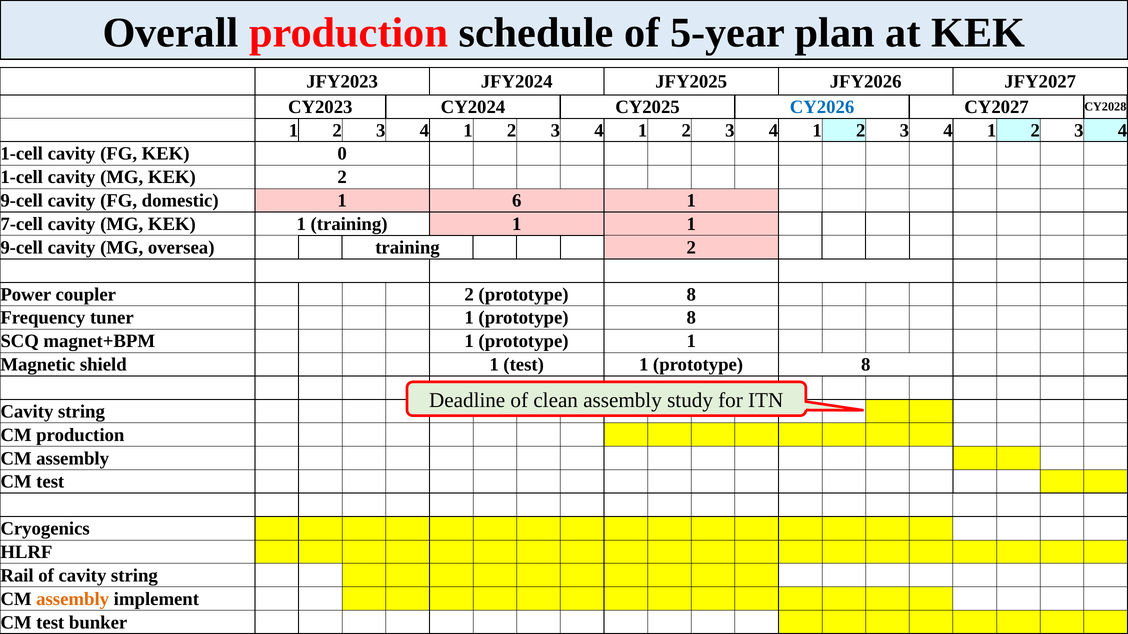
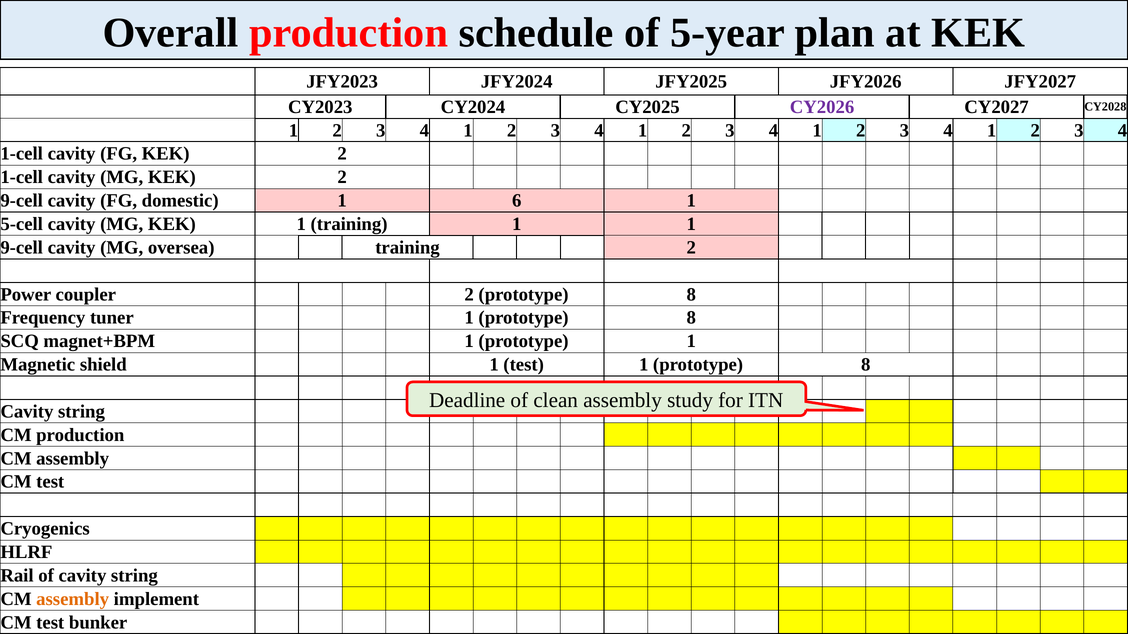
CY2026 colour: blue -> purple (822, 107)
FG KEK 0: 0 -> 2 (342, 154)
7-cell: 7-cell -> 5-cell (22, 224)
